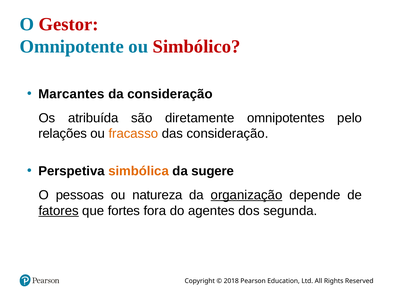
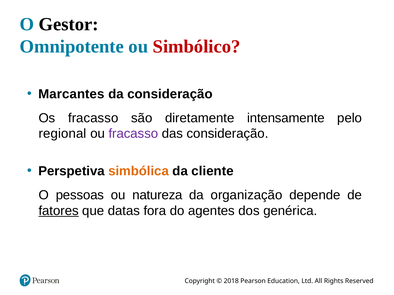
Gestor colour: red -> black (69, 24)
Os atribuída: atribuída -> fracasso (93, 118)
omnipotentes: omnipotentes -> intensamente (286, 118)
relações: relações -> regional (63, 134)
fracasso colour: orange -> purple (133, 134)
sugere: sugere -> cliente (213, 171)
organização underline: present -> none (247, 195)
fortes: fortes -> datas (124, 211)
segunda: segunda -> genérica (290, 211)
